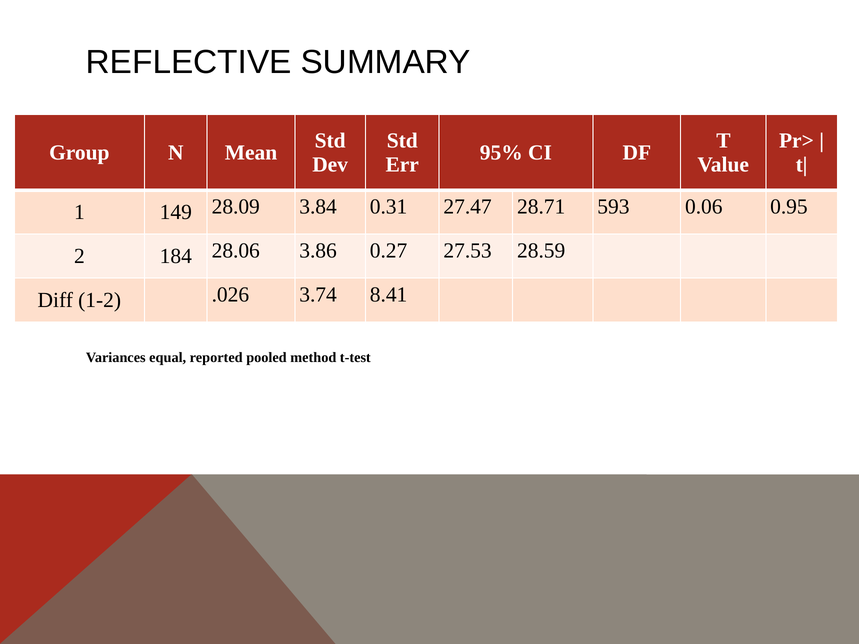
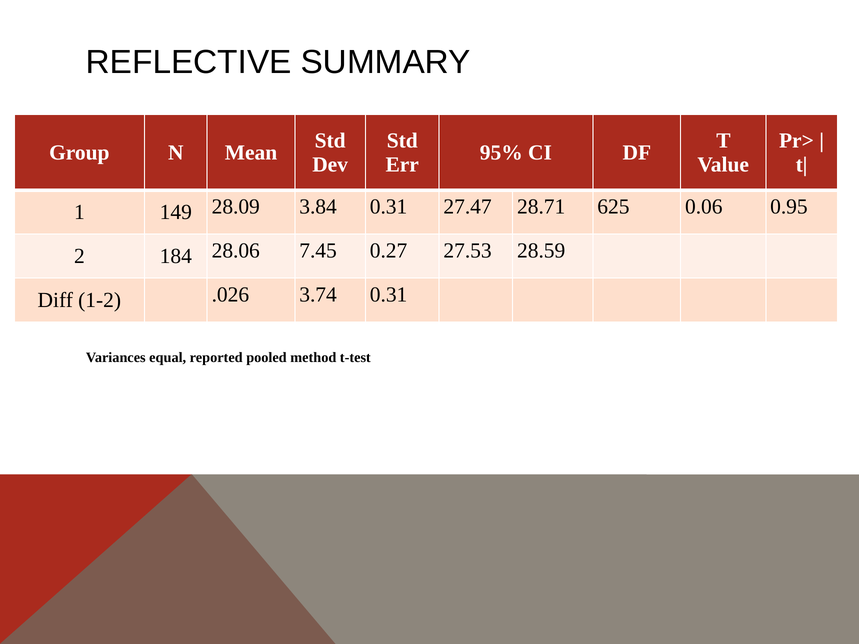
593: 593 -> 625 (613, 207)
3.86: 3.86 -> 7.45 (318, 251)
3.74 8.41: 8.41 -> 0.31 (389, 295)
